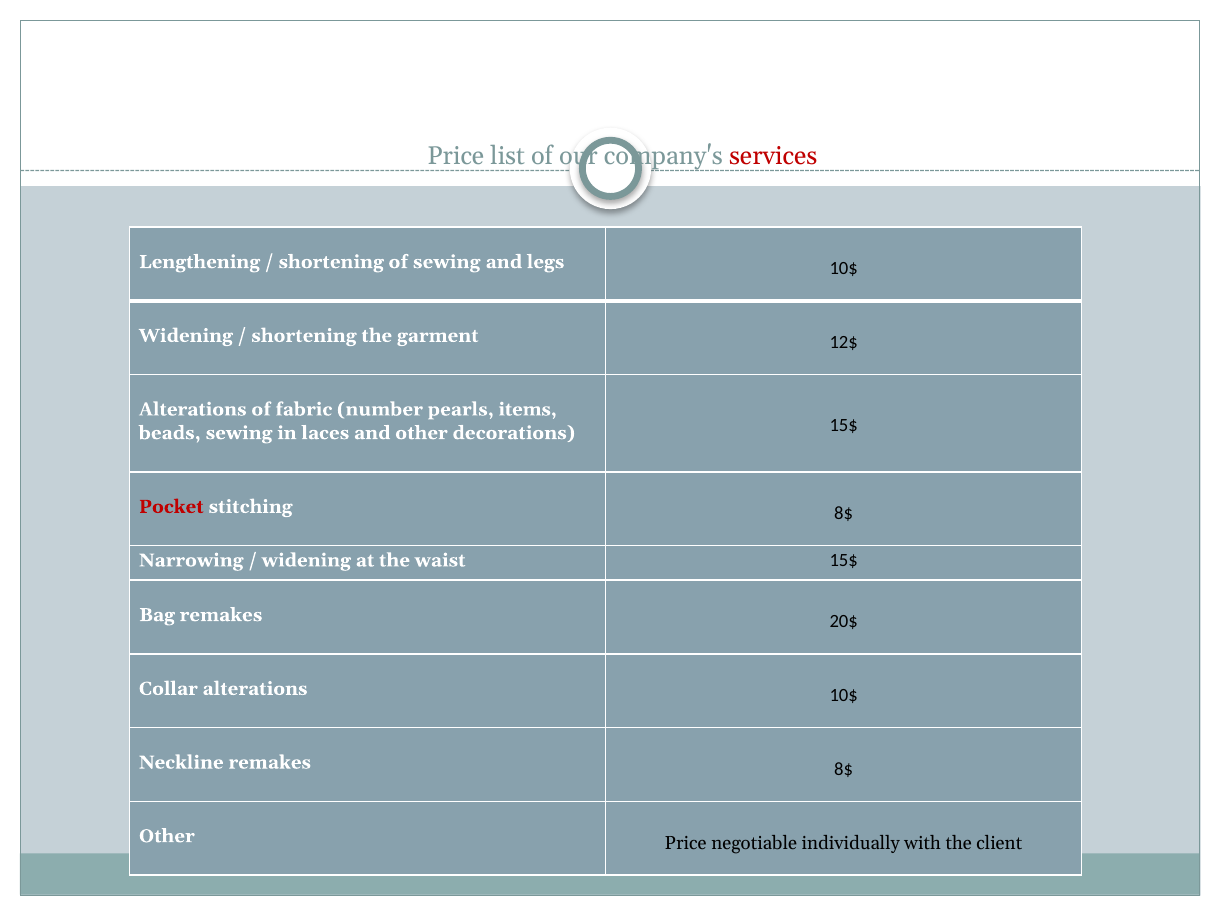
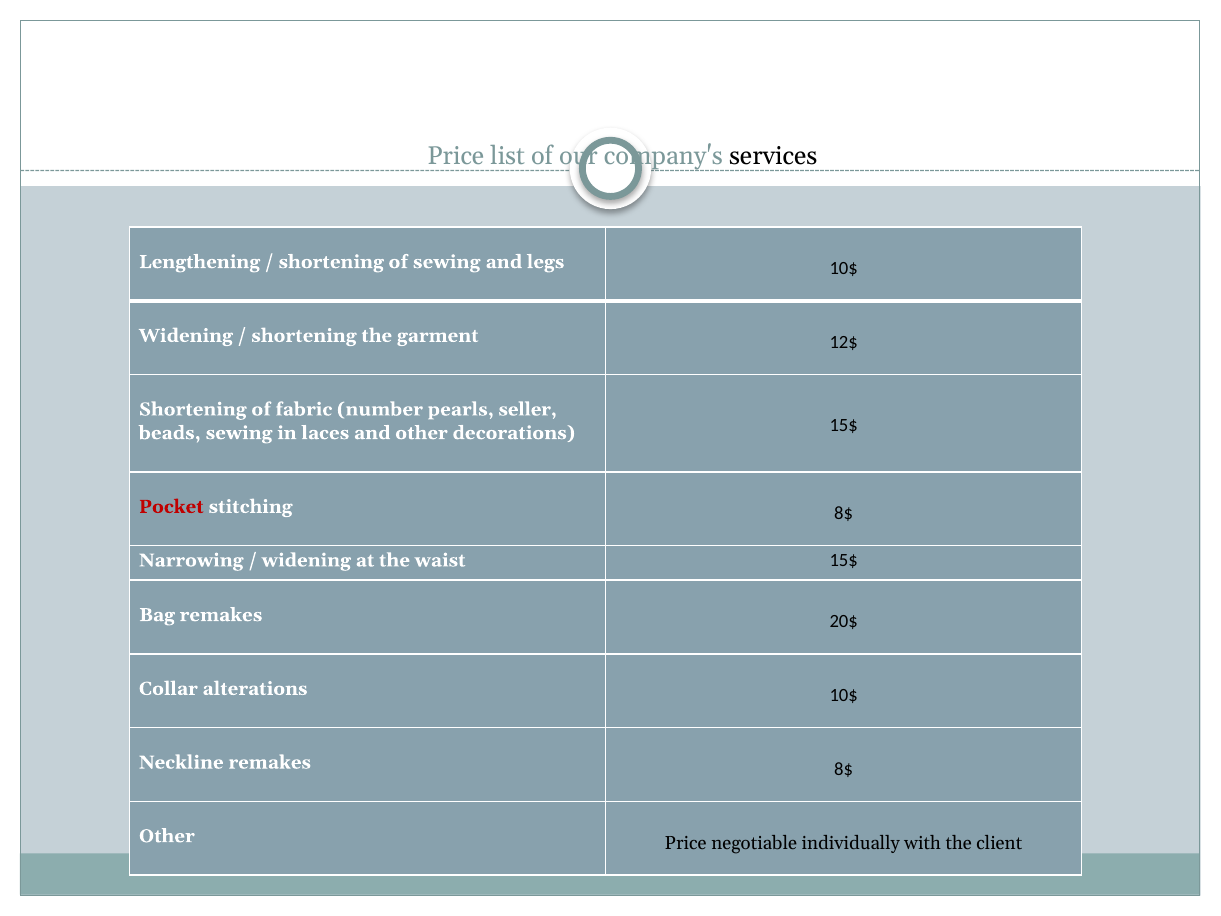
services colour: red -> black (773, 156)
Alterations: Alterations -> Shortening (193, 409)
items: items -> seller (528, 409)
